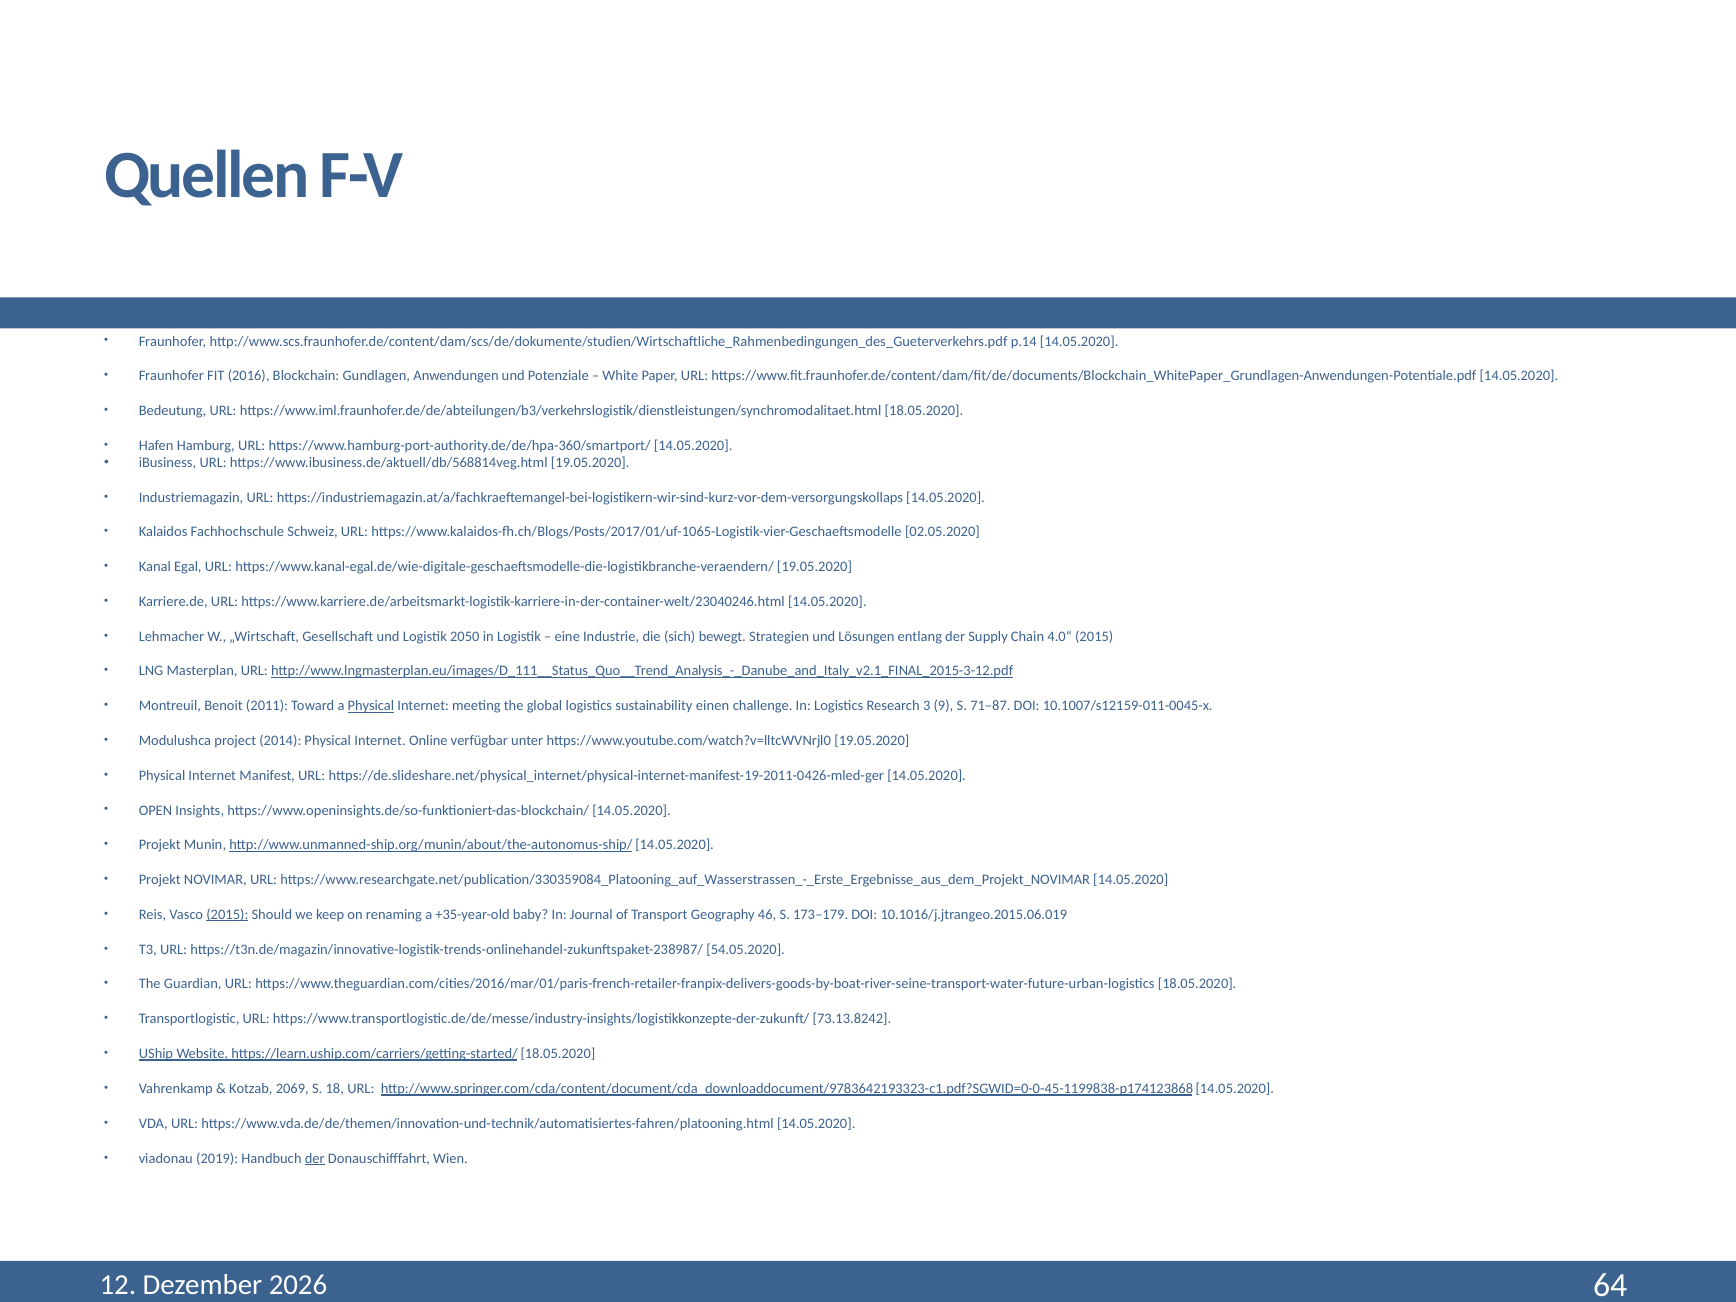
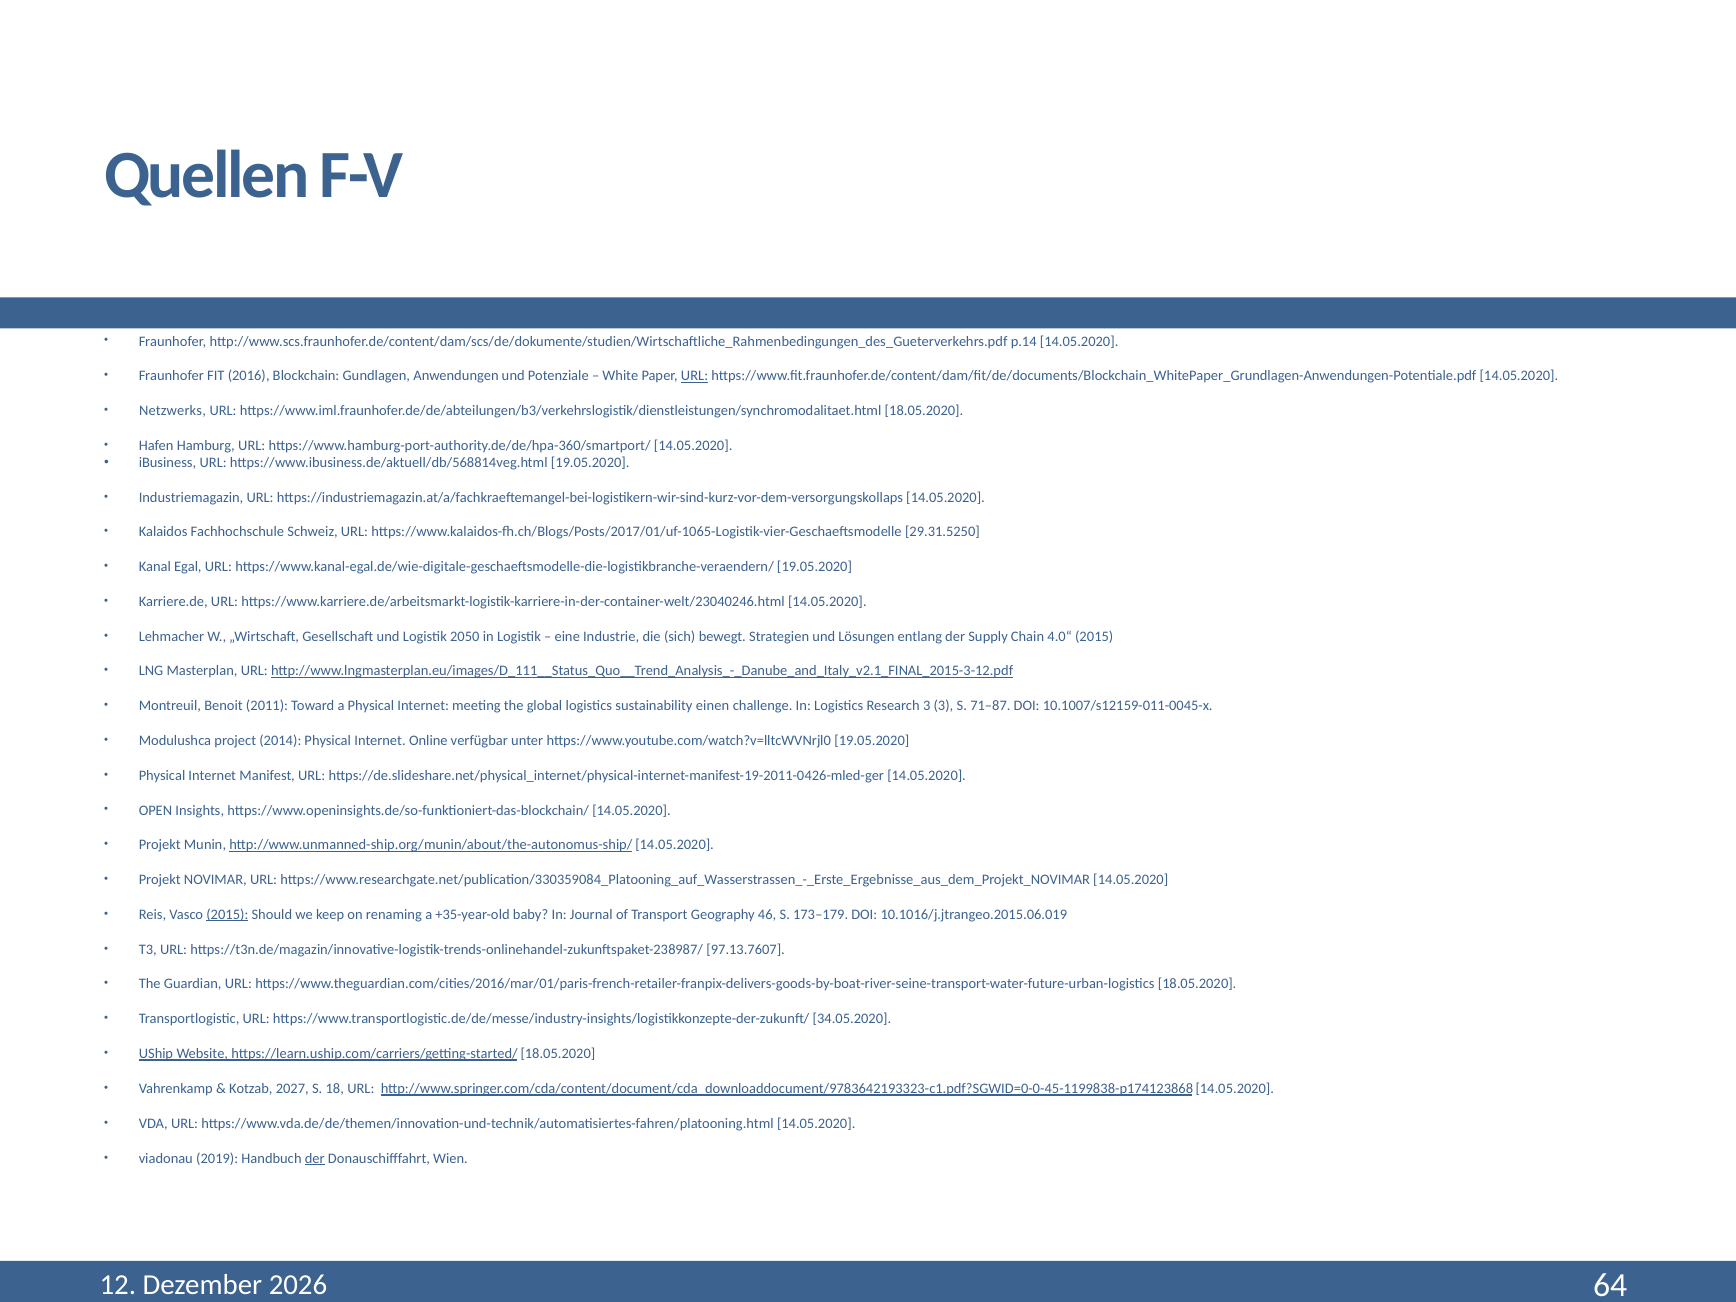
URL underline: none -> present (695, 376)
Bedeutung: Bedeutung -> Netzwerks (172, 411)
02.05.2020: 02.05.2020 -> 29.31.5250 (942, 532)
Physical underline: present -> none (371, 706)
3 9: 9 -> 3 (943, 706)
54.05.2020: 54.05.2020 -> 97.13.7607 (746, 949)
73.13.8242: 73.13.8242 -> 34.05.2020 (852, 1019)
2069: 2069 -> 2027 (292, 1089)
